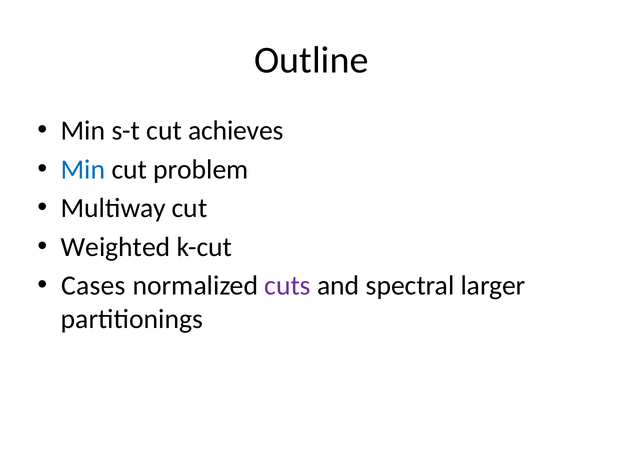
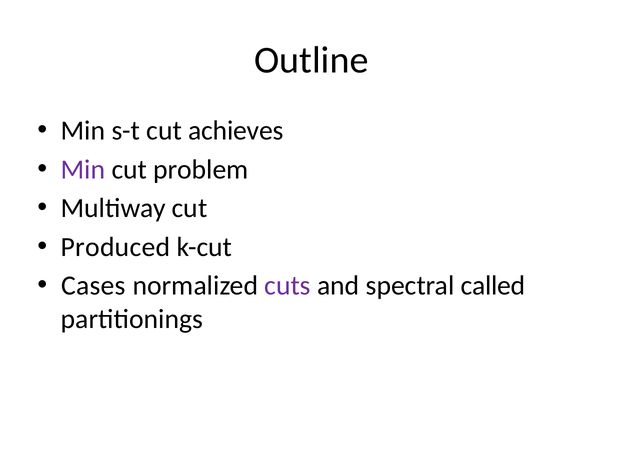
Min colour: blue -> purple (83, 169)
Weighted: Weighted -> Produced (115, 247)
larger: larger -> called (493, 286)
